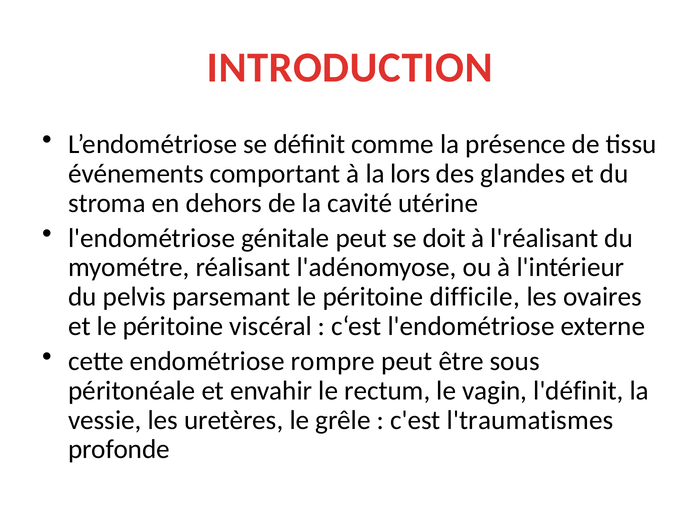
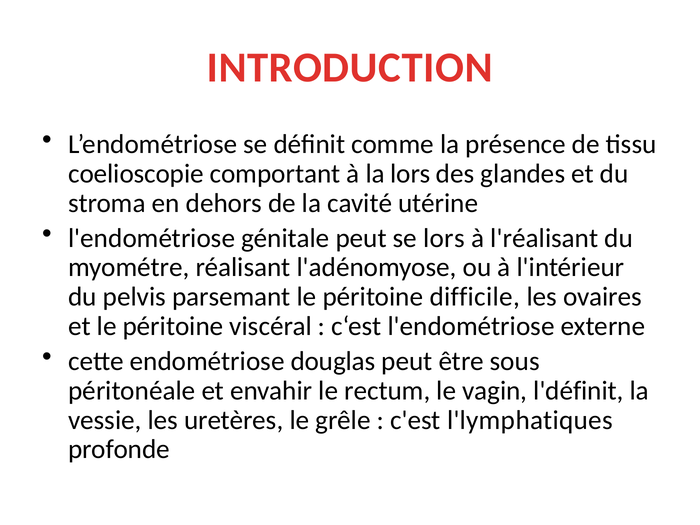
événements: événements -> coelioscopie (136, 174)
se doit: doit -> lors (444, 238)
rompre: rompre -> douglas (333, 361)
l'traumatismes: l'traumatismes -> l'lymphatiques (530, 420)
